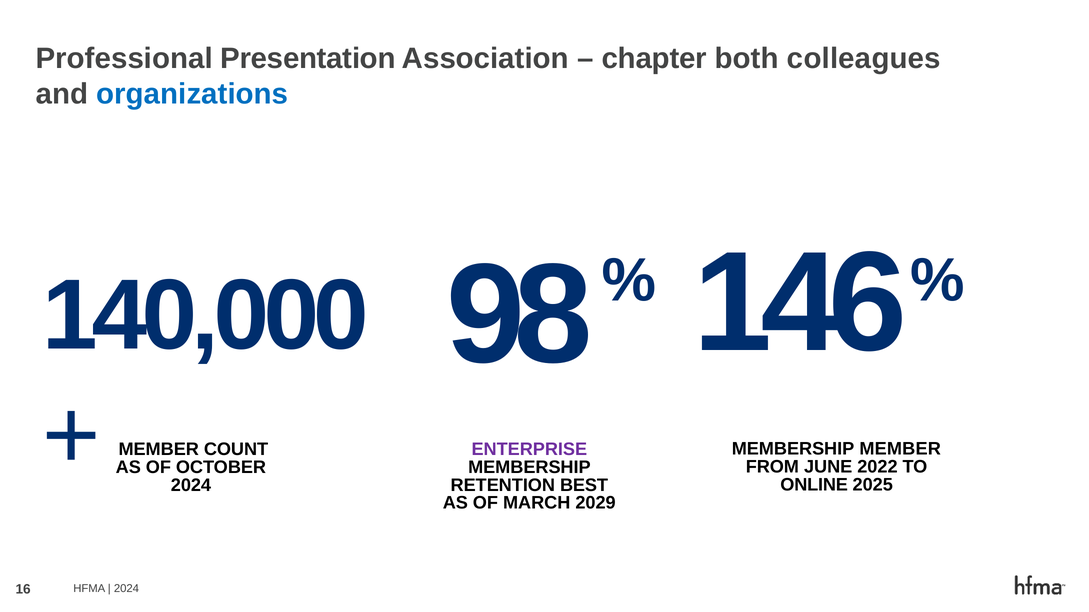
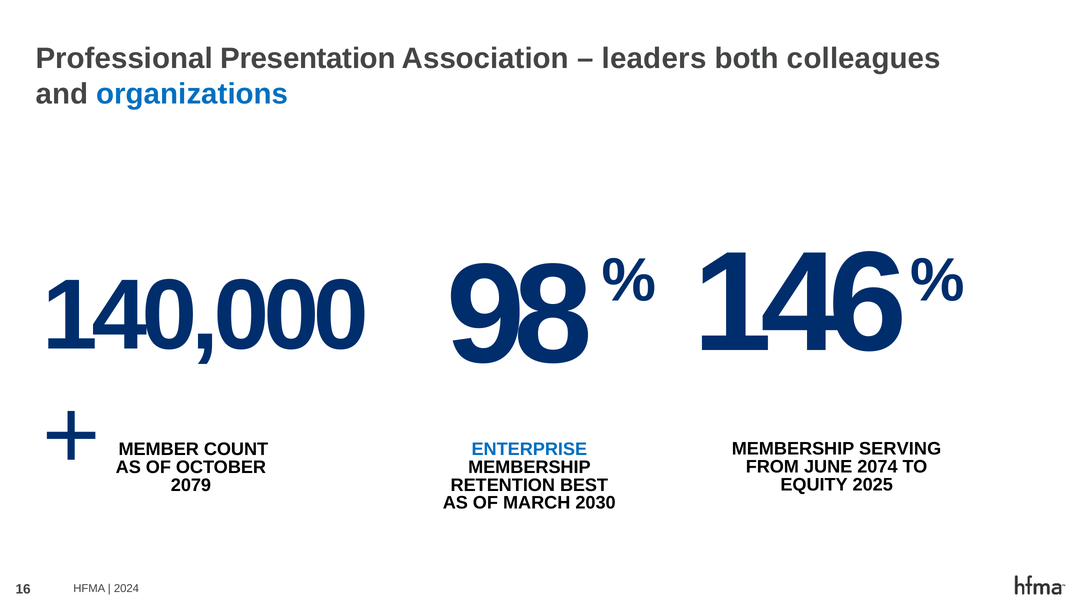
chapter: chapter -> leaders (654, 59)
MEMBERSHIP MEMBER: MEMBER -> SERVING (900, 449)
ENTERPRISE colour: purple -> blue (529, 450)
2022: 2022 -> 2074 (877, 467)
ONLINE: ONLINE -> EQUITY (814, 485)
2024: 2024 -> 2079 (191, 486)
2029: 2029 -> 2030 (596, 503)
